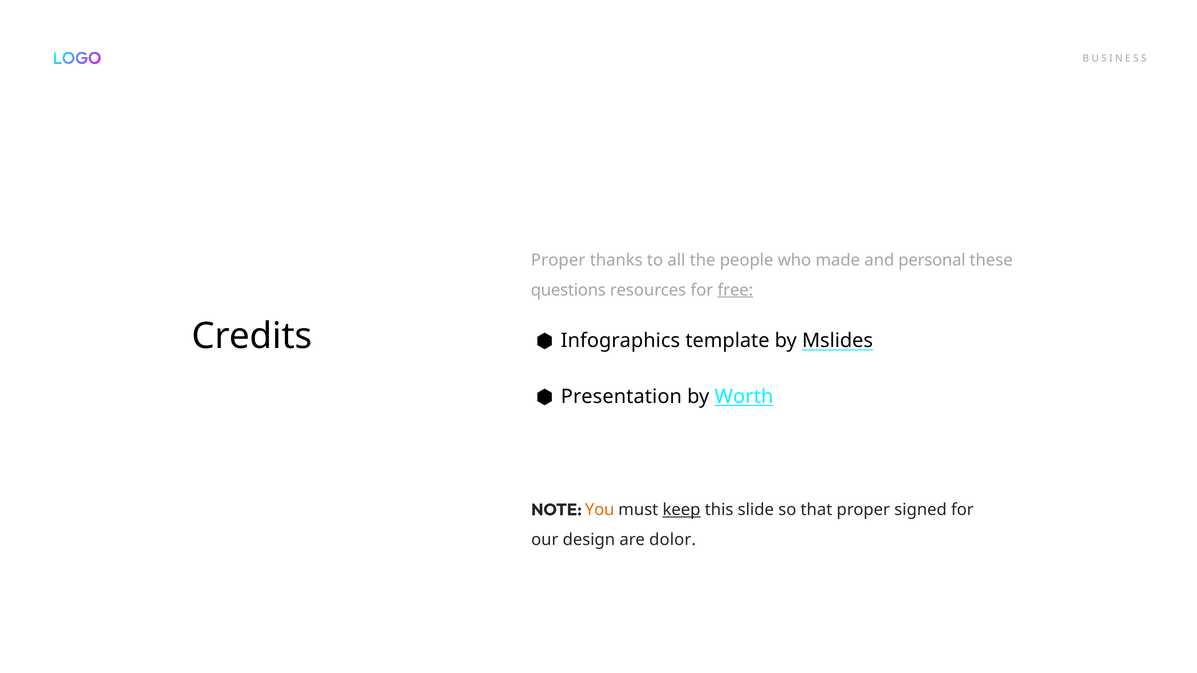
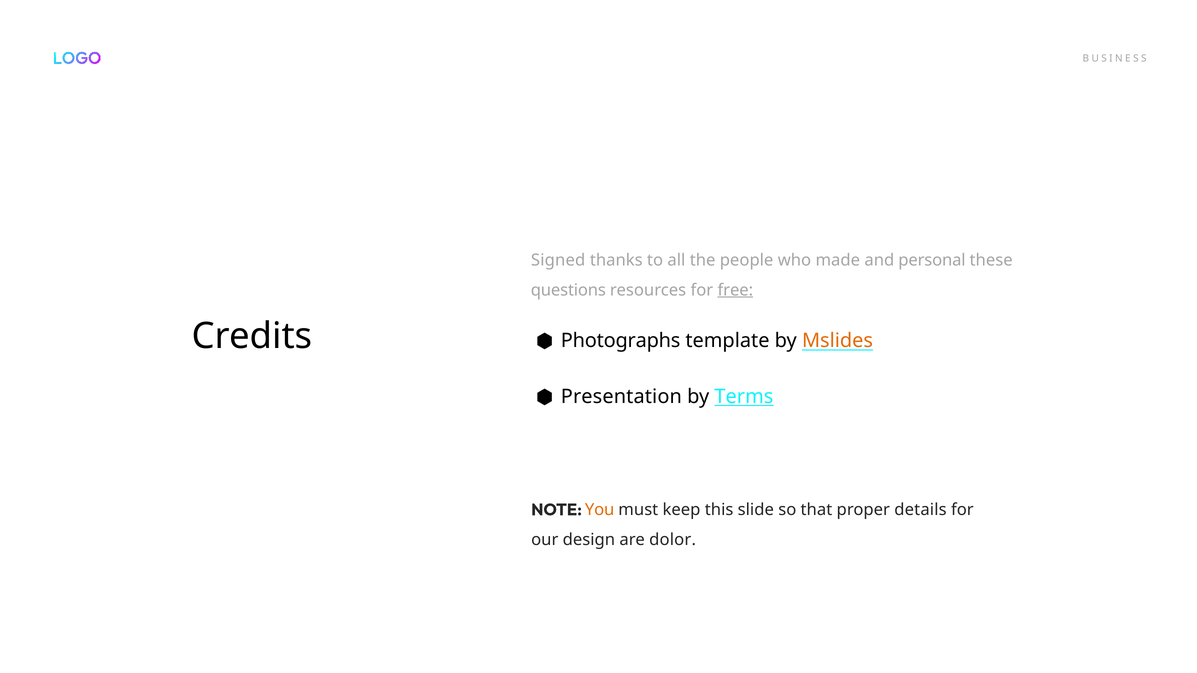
Proper: Proper -> Signed (558, 260)
Infographics: Infographics -> Photographs (621, 341)
Mslides colour: black -> orange (838, 341)
Worth: Worth -> Terms (744, 397)
keep underline: present -> none (681, 510)
signed: signed -> details (921, 510)
